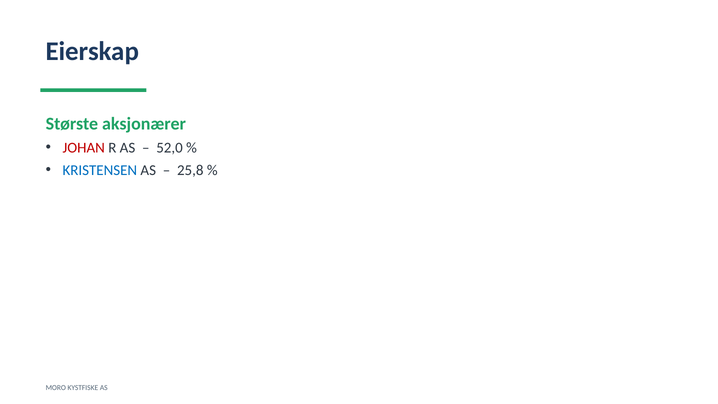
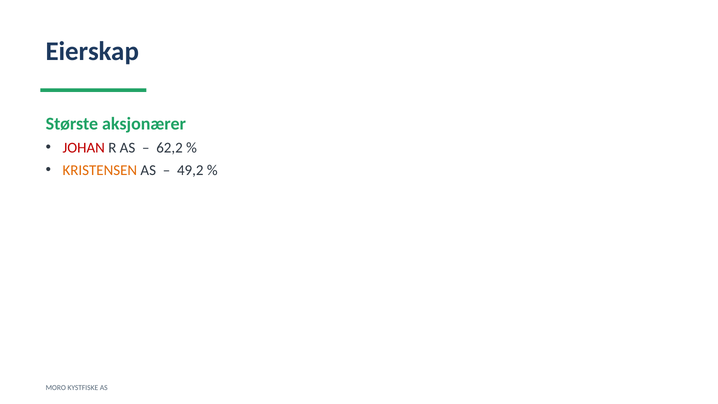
52,0: 52,0 -> 62,2 (170, 148)
KRISTENSEN colour: blue -> orange (100, 170)
25,8: 25,8 -> 49,2 (190, 170)
